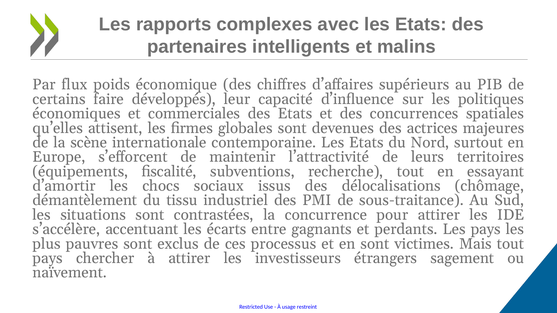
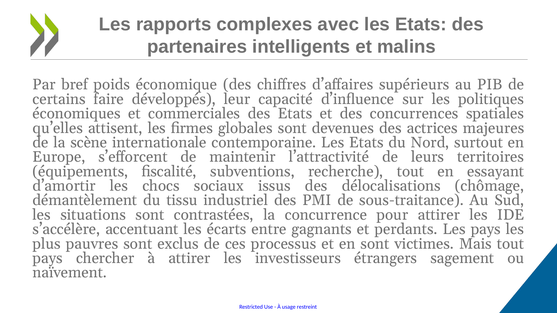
flux: flux -> bref (75, 85)
